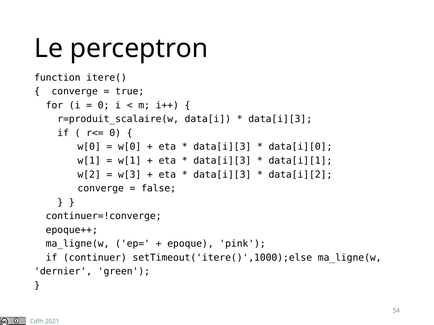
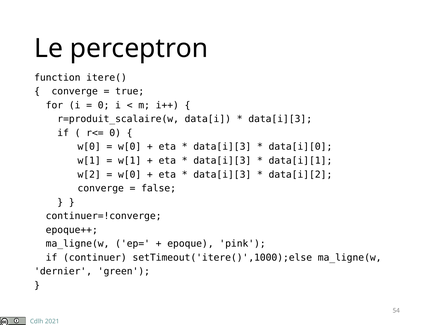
w[3: w[3 -> w[0 (130, 175)
